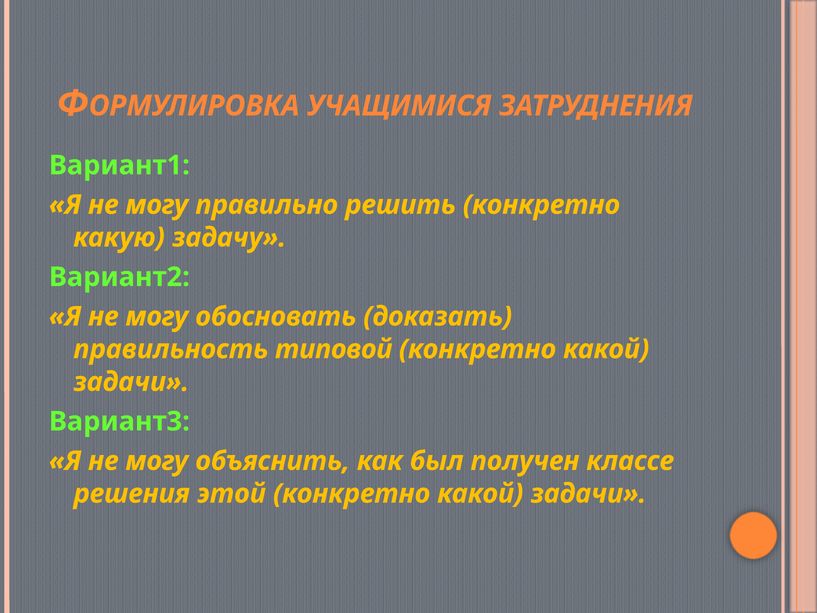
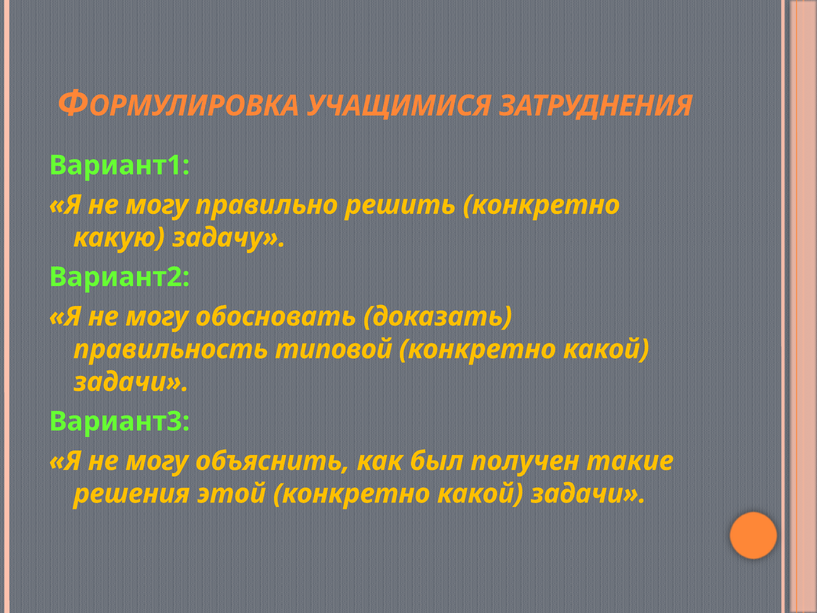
классе: классе -> такие (630, 461)
